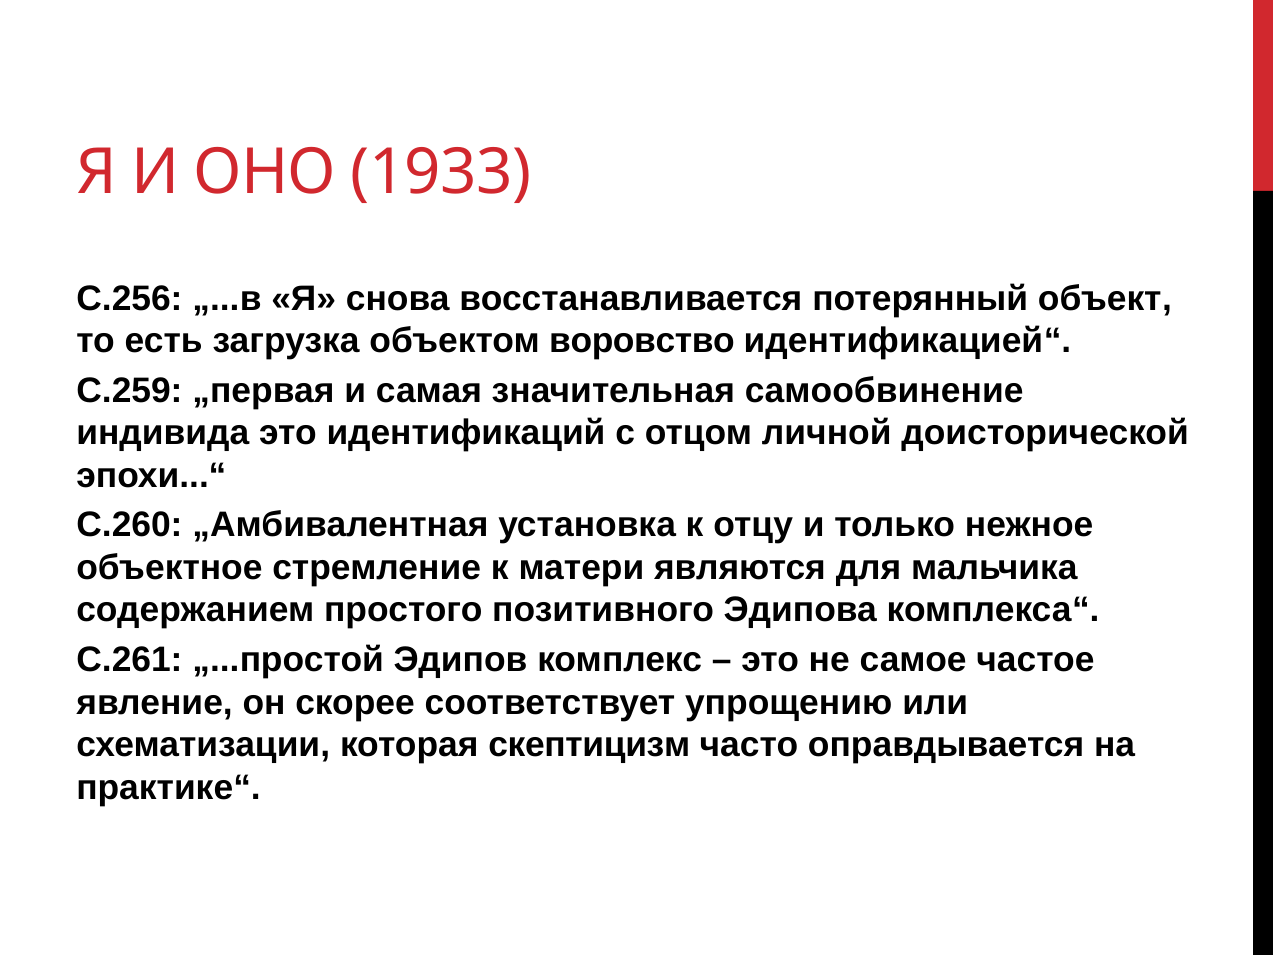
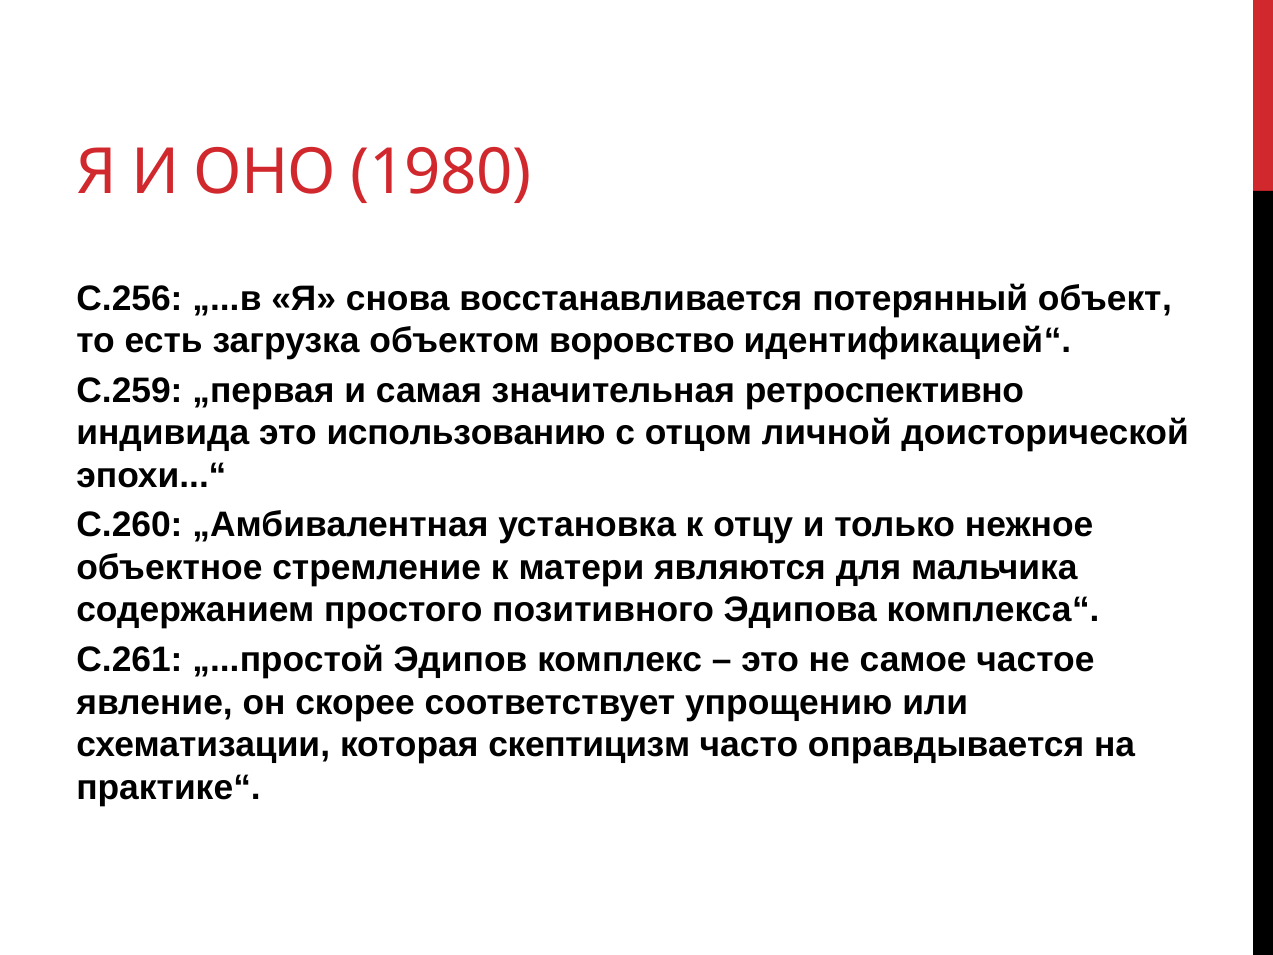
1933: 1933 -> 1980 (441, 172)
самообвинение: самообвинение -> ретроспективно (884, 391)
идентификаций: идентификаций -> использованию (466, 433)
